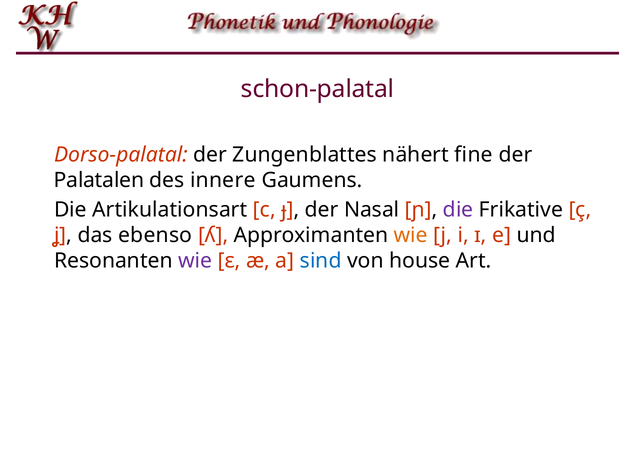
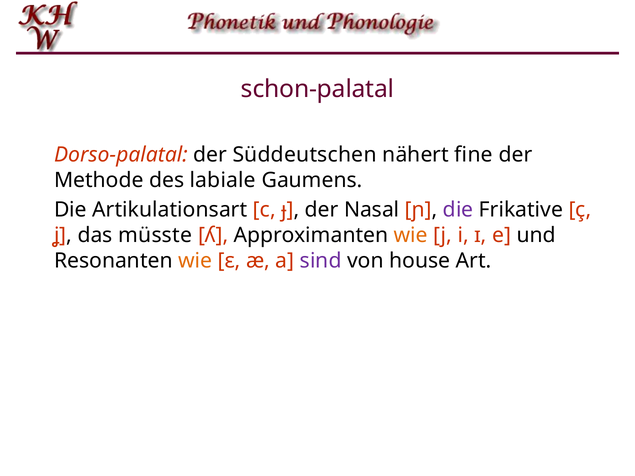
Zungenblattes: Zungenblattes -> Süddeutschen (305, 155)
Palatalen: Palatalen -> Methode (99, 180)
innere: innere -> labiale (223, 180)
ebenso: ebenso -> müsste (155, 235)
wie colour: purple -> orange (195, 261)
sind colour: blue -> purple (321, 261)
